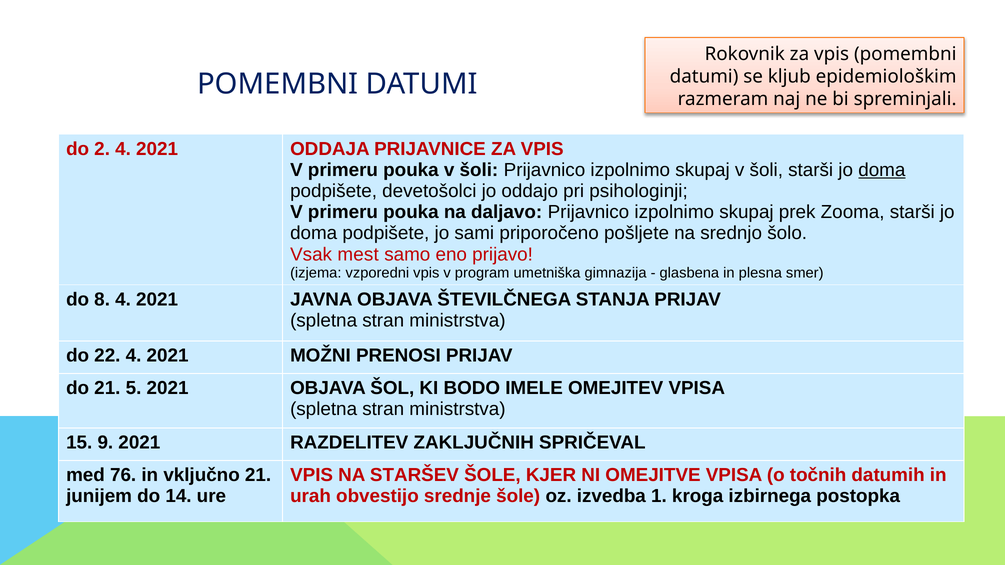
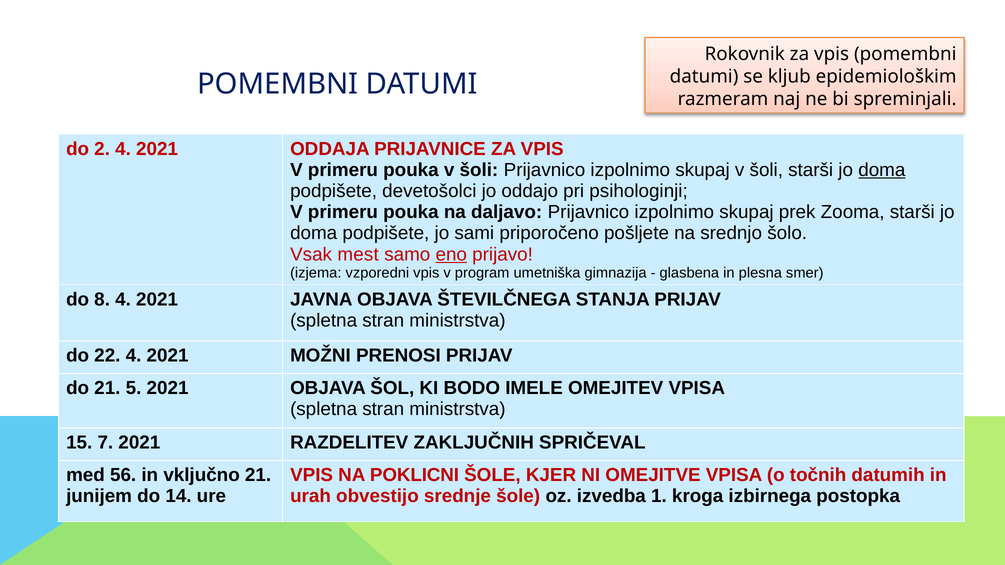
eno underline: none -> present (451, 254)
9: 9 -> 7 (105, 443)
76: 76 -> 56 (123, 475)
STARŠEV: STARŠEV -> POKLICNI (415, 475)
